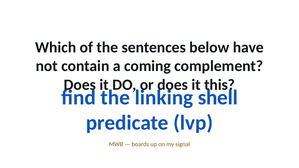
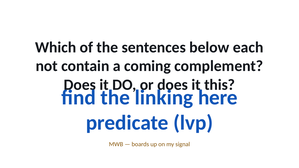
have: have -> each (248, 47)
shell: shell -> here (218, 98)
